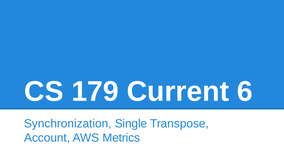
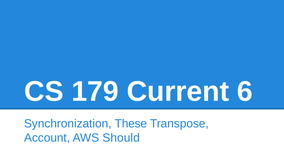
Single: Single -> These (131, 123)
Metrics: Metrics -> Should (121, 138)
